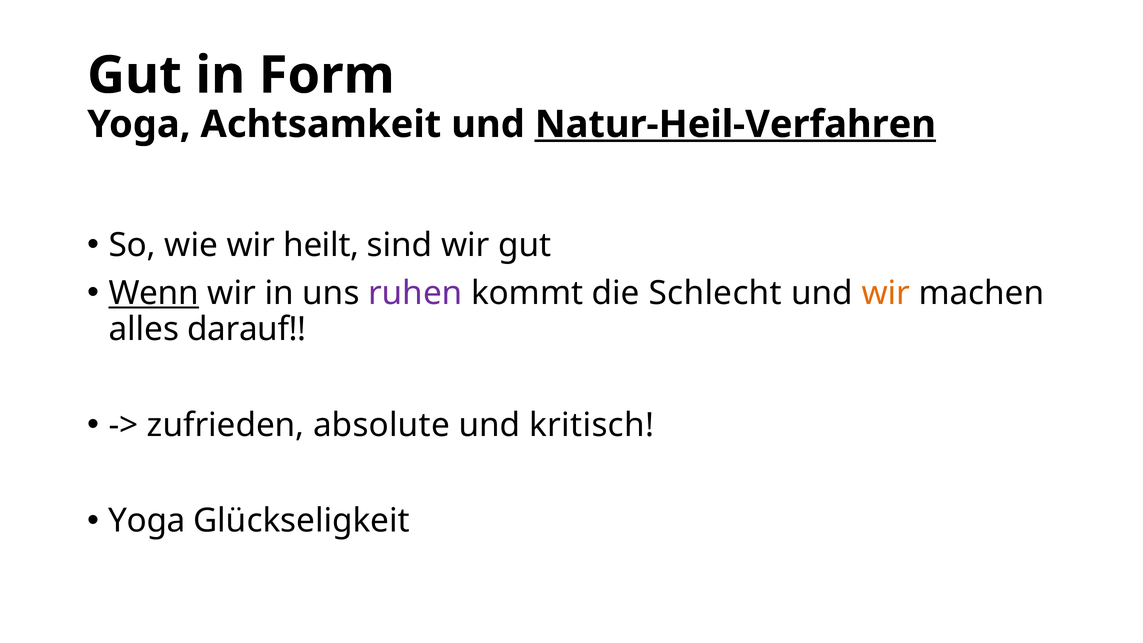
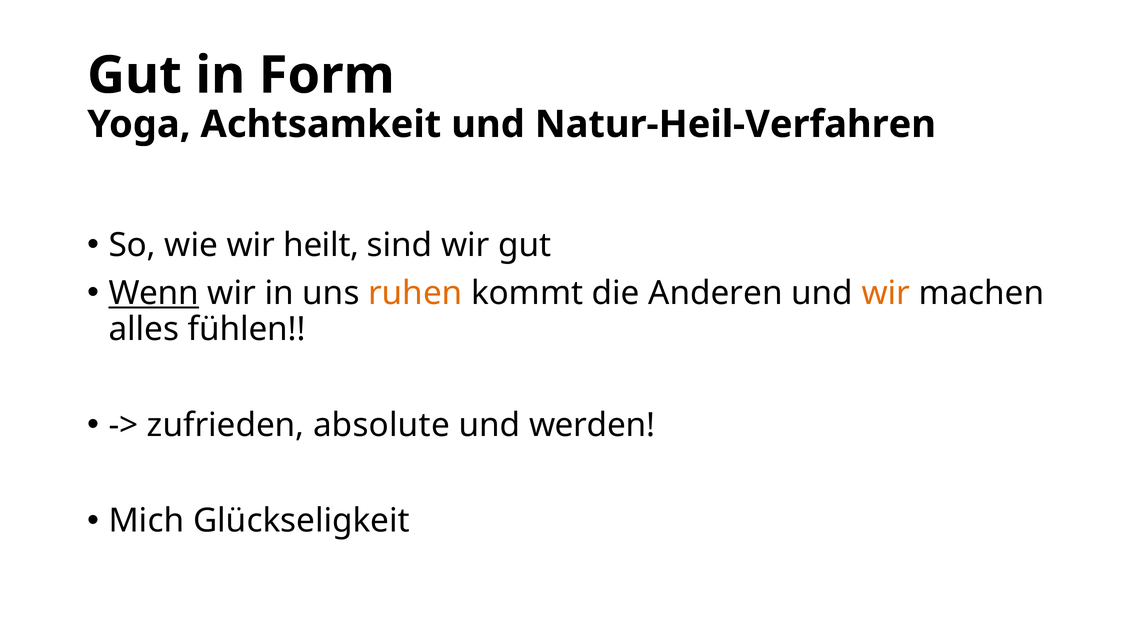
Natur-Heil-Verfahren underline: present -> none (735, 124)
ruhen colour: purple -> orange (415, 293)
Schlecht: Schlecht -> Anderen (715, 293)
darauf: darauf -> fühlen (247, 329)
kritisch: kritisch -> werden (592, 425)
Yoga: Yoga -> Mich (147, 521)
